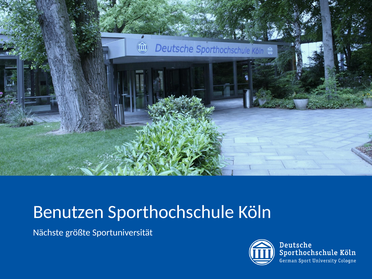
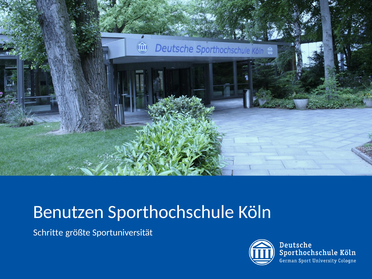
Nächste: Nächste -> Schritte (48, 233)
